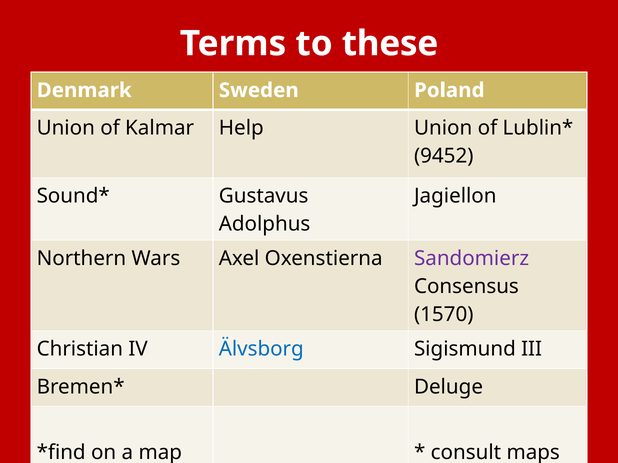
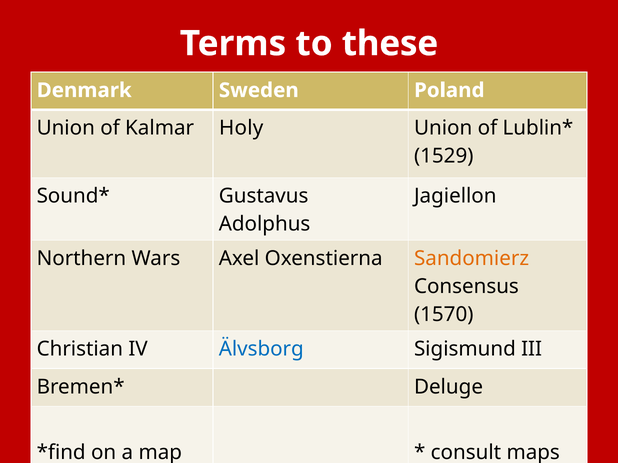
Help: Help -> Holy (241, 128)
9452: 9452 -> 1529 (444, 156)
Sandomierz colour: purple -> orange (472, 259)
